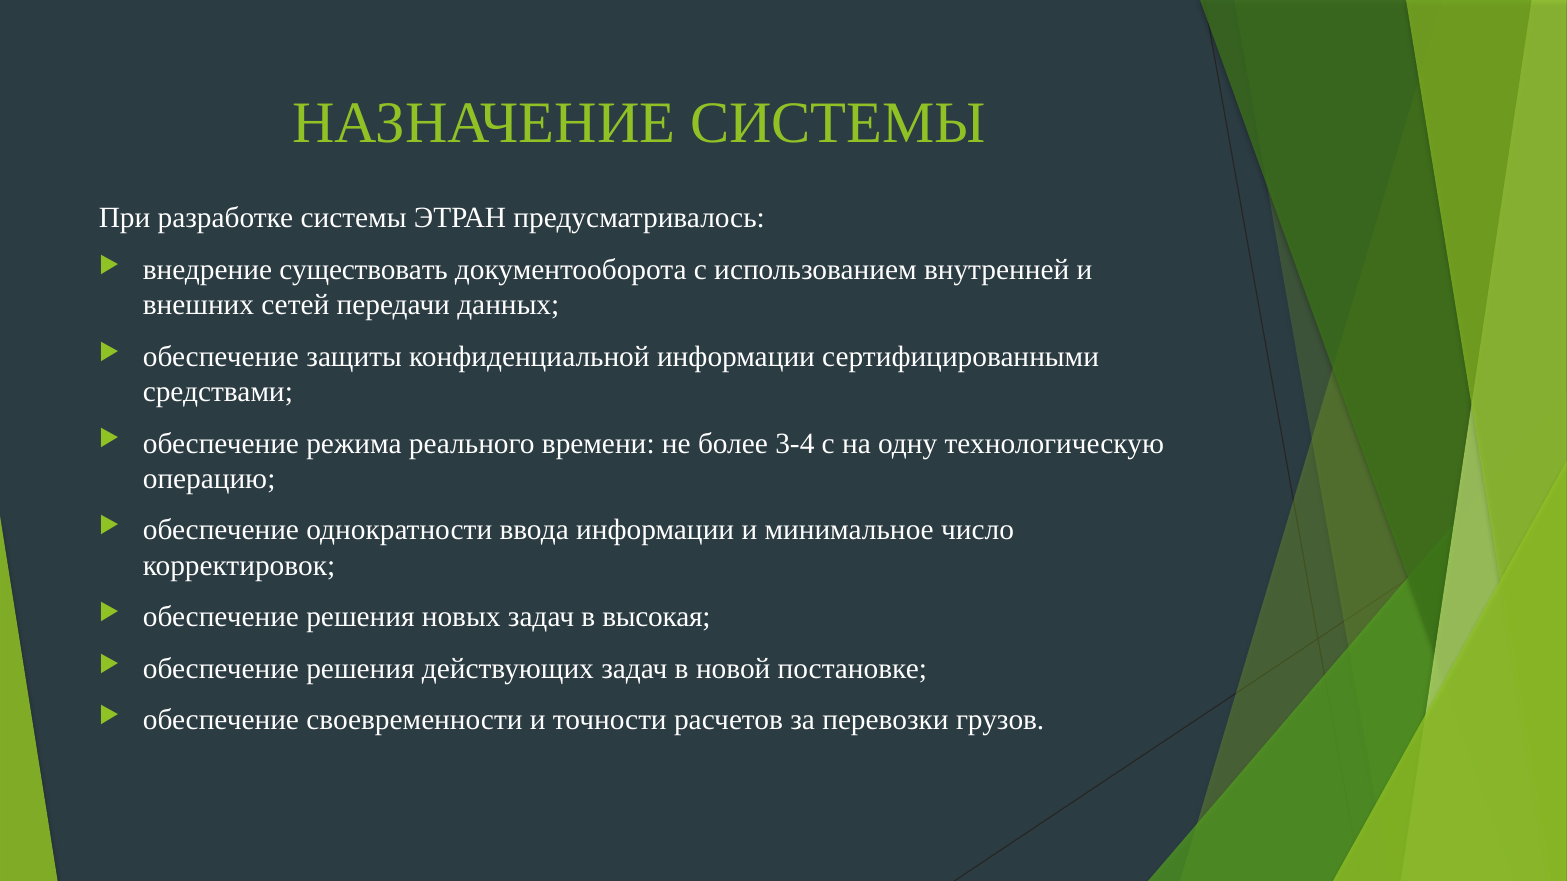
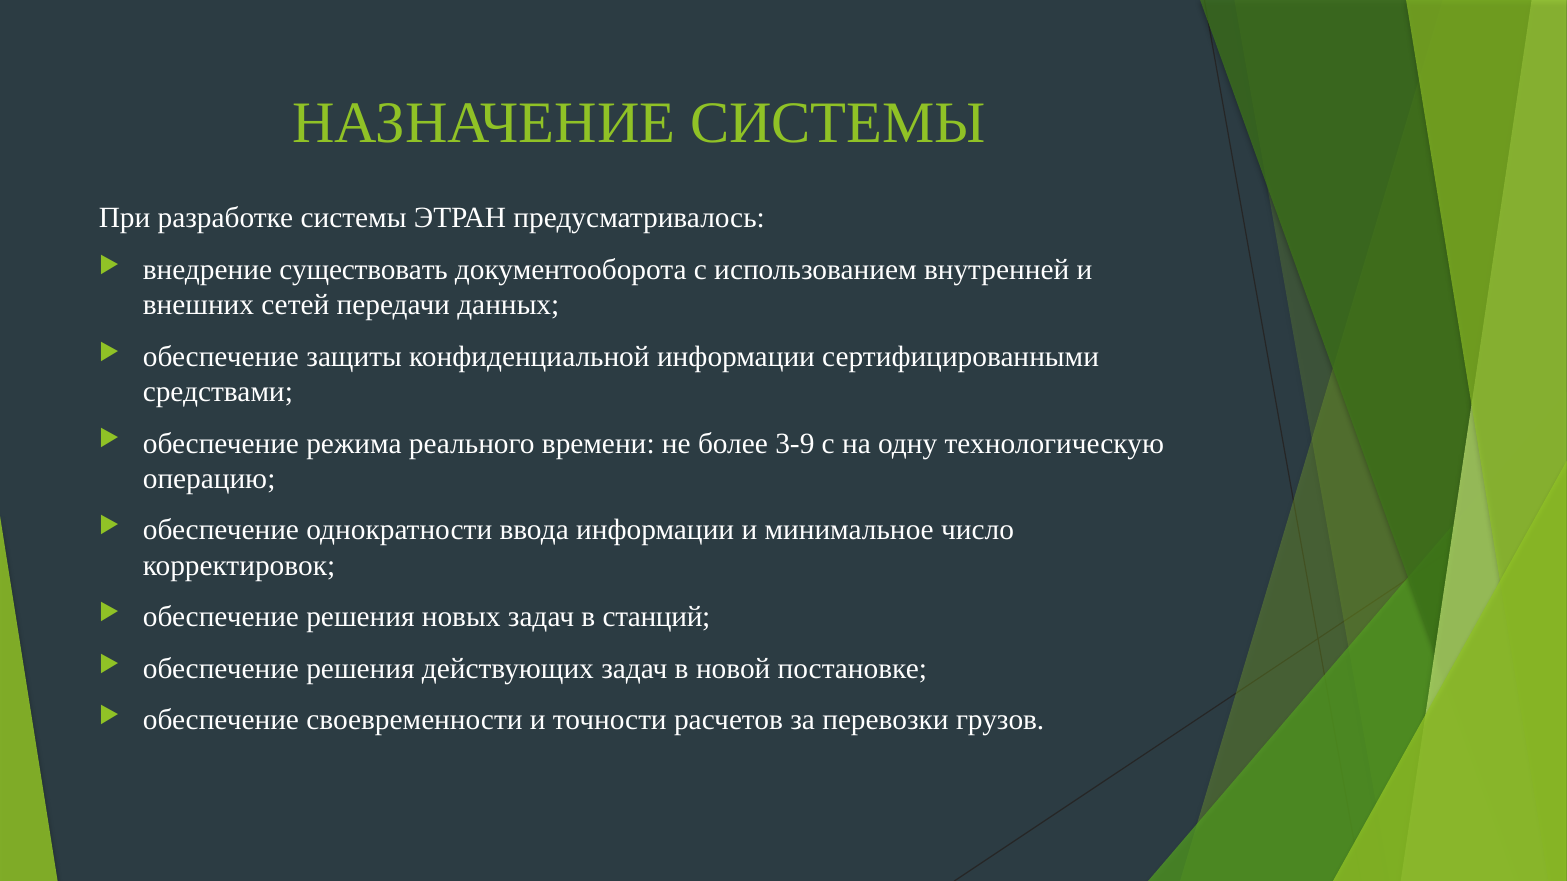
3-4: 3-4 -> 3-9 (795, 444)
высокая: высокая -> станций (656, 617)
